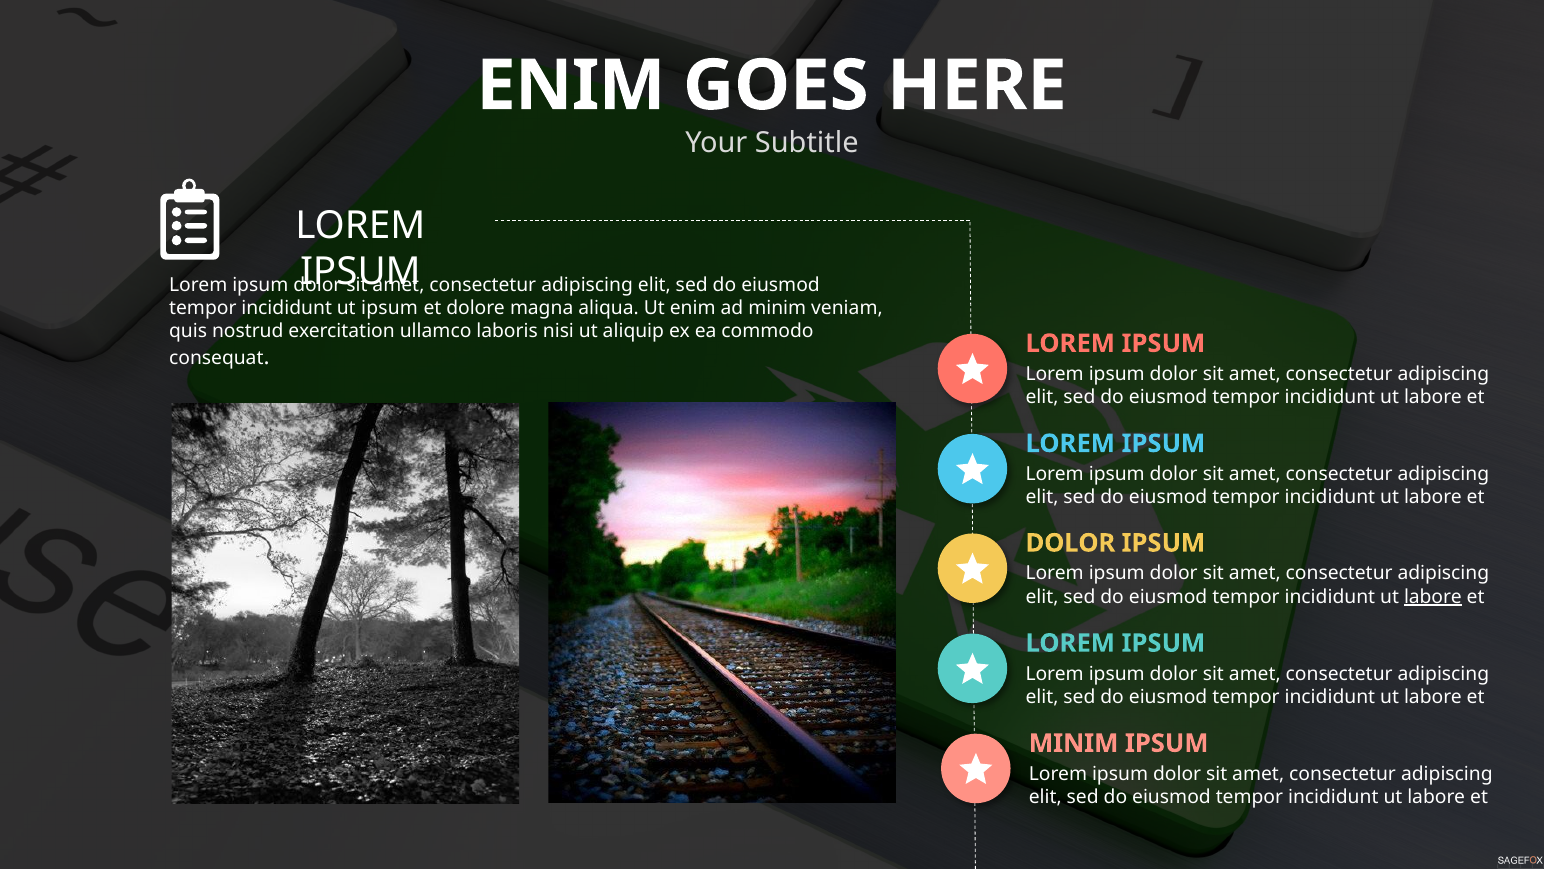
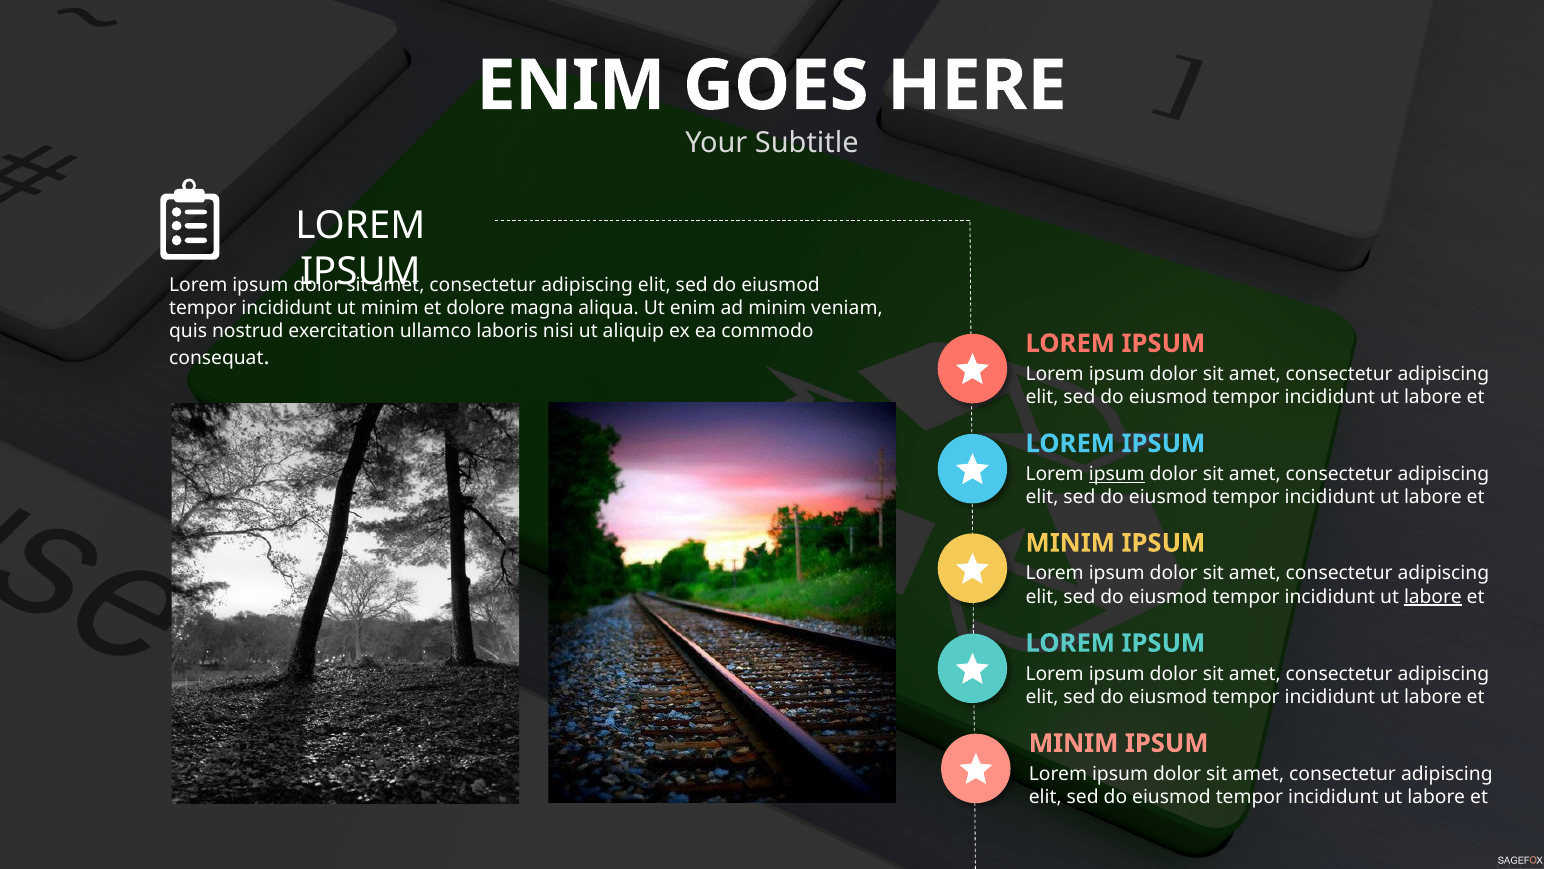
ut ipsum: ipsum -> minim (390, 308)
ipsum underline: none -> present (1117, 474)
DOLOR: DOLOR -> MINIM (1070, 543)
